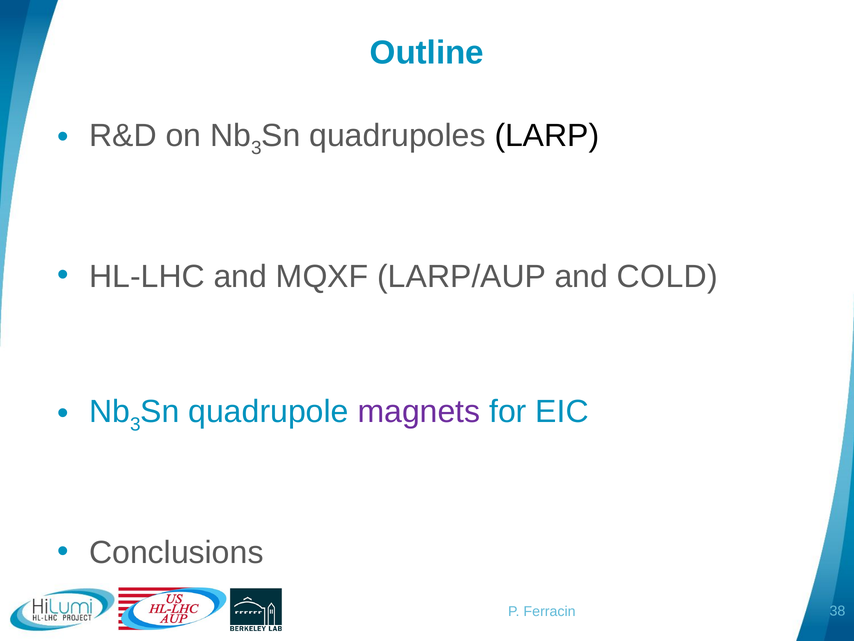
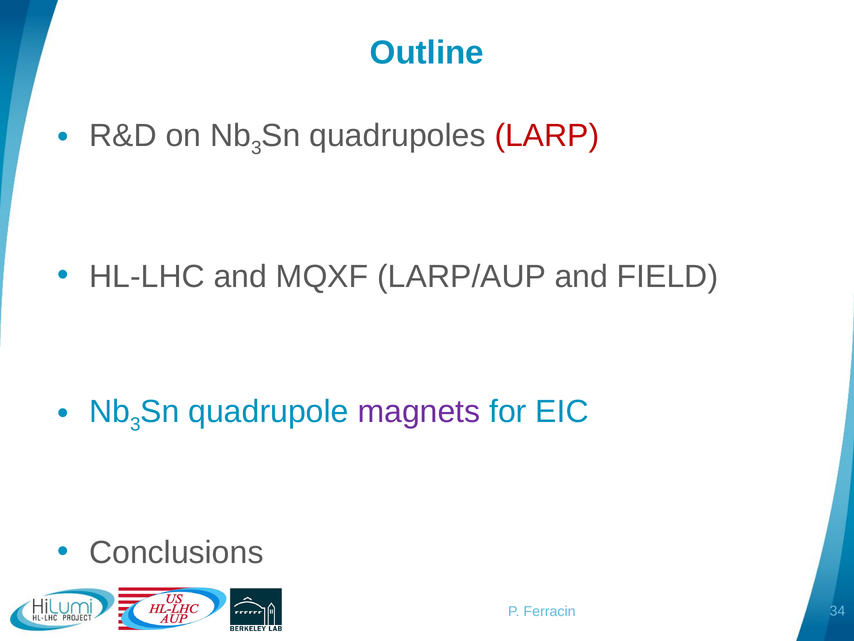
LARP colour: black -> red (547, 135)
COLD: COLD -> FIELD (668, 276)
38: 38 -> 34 (837, 611)
